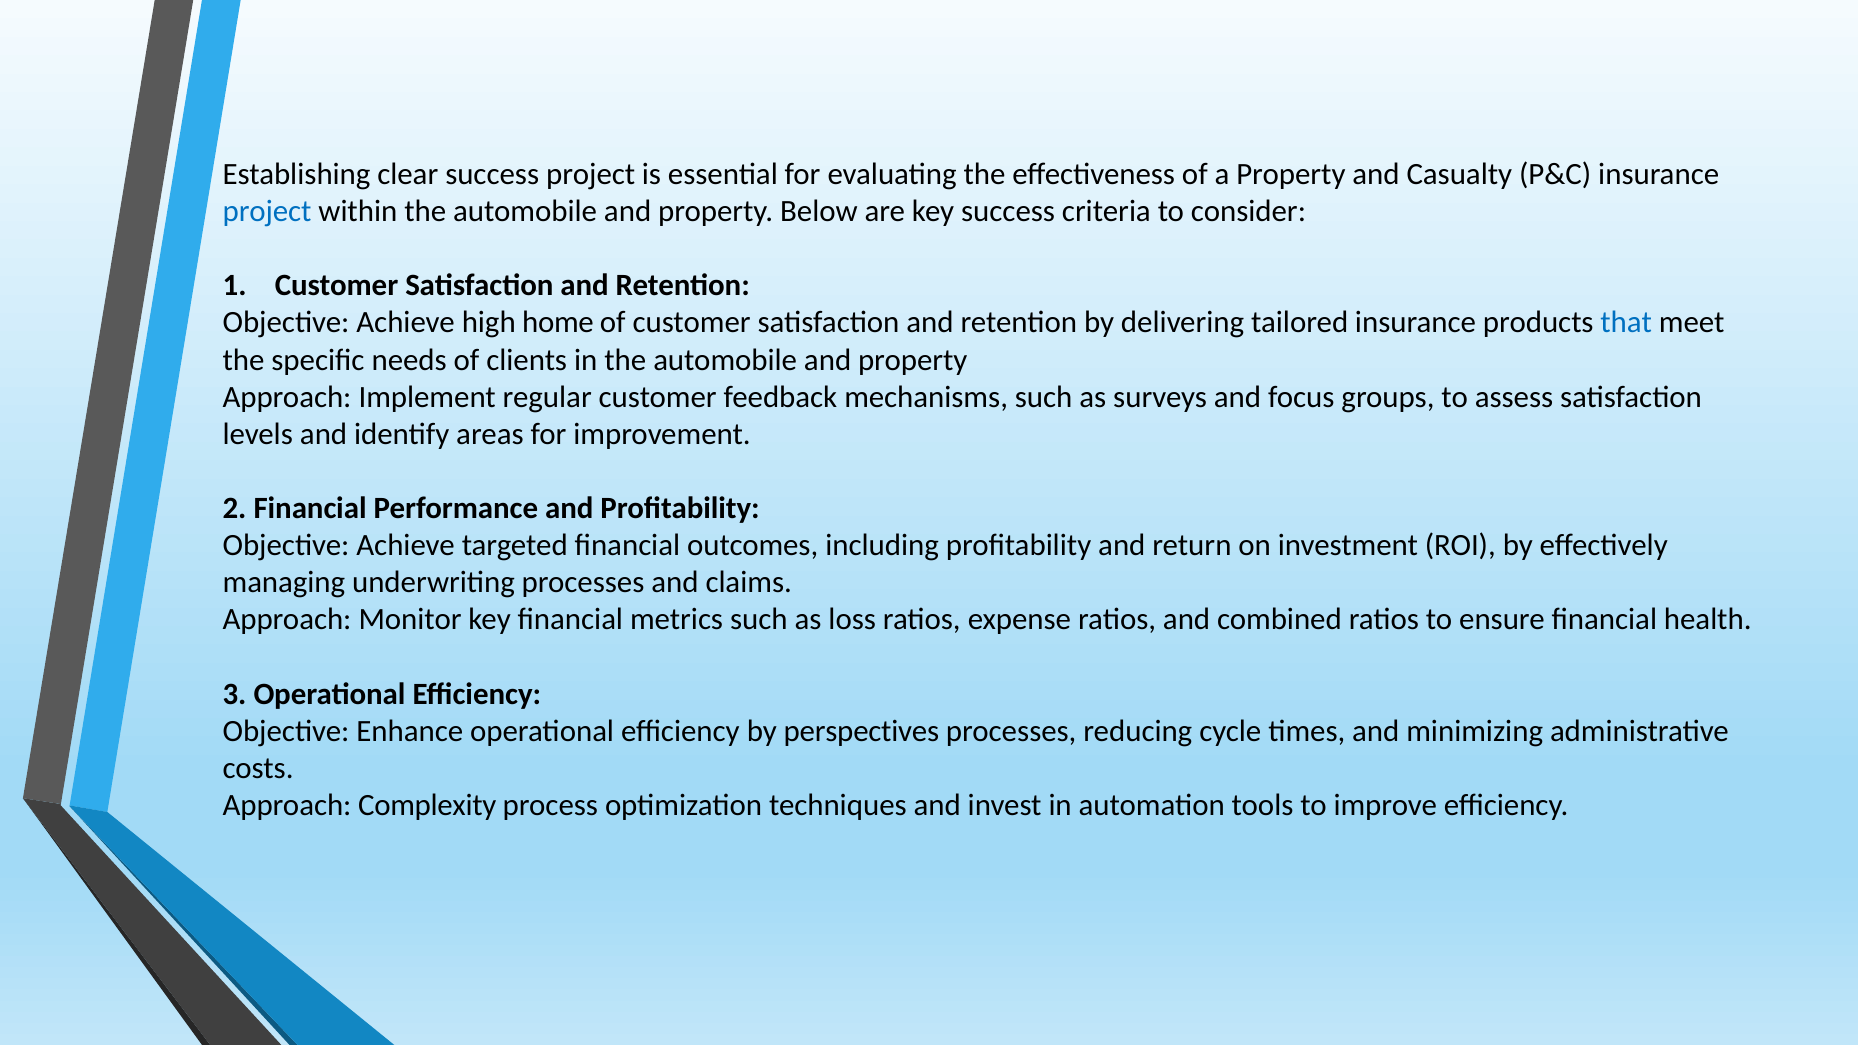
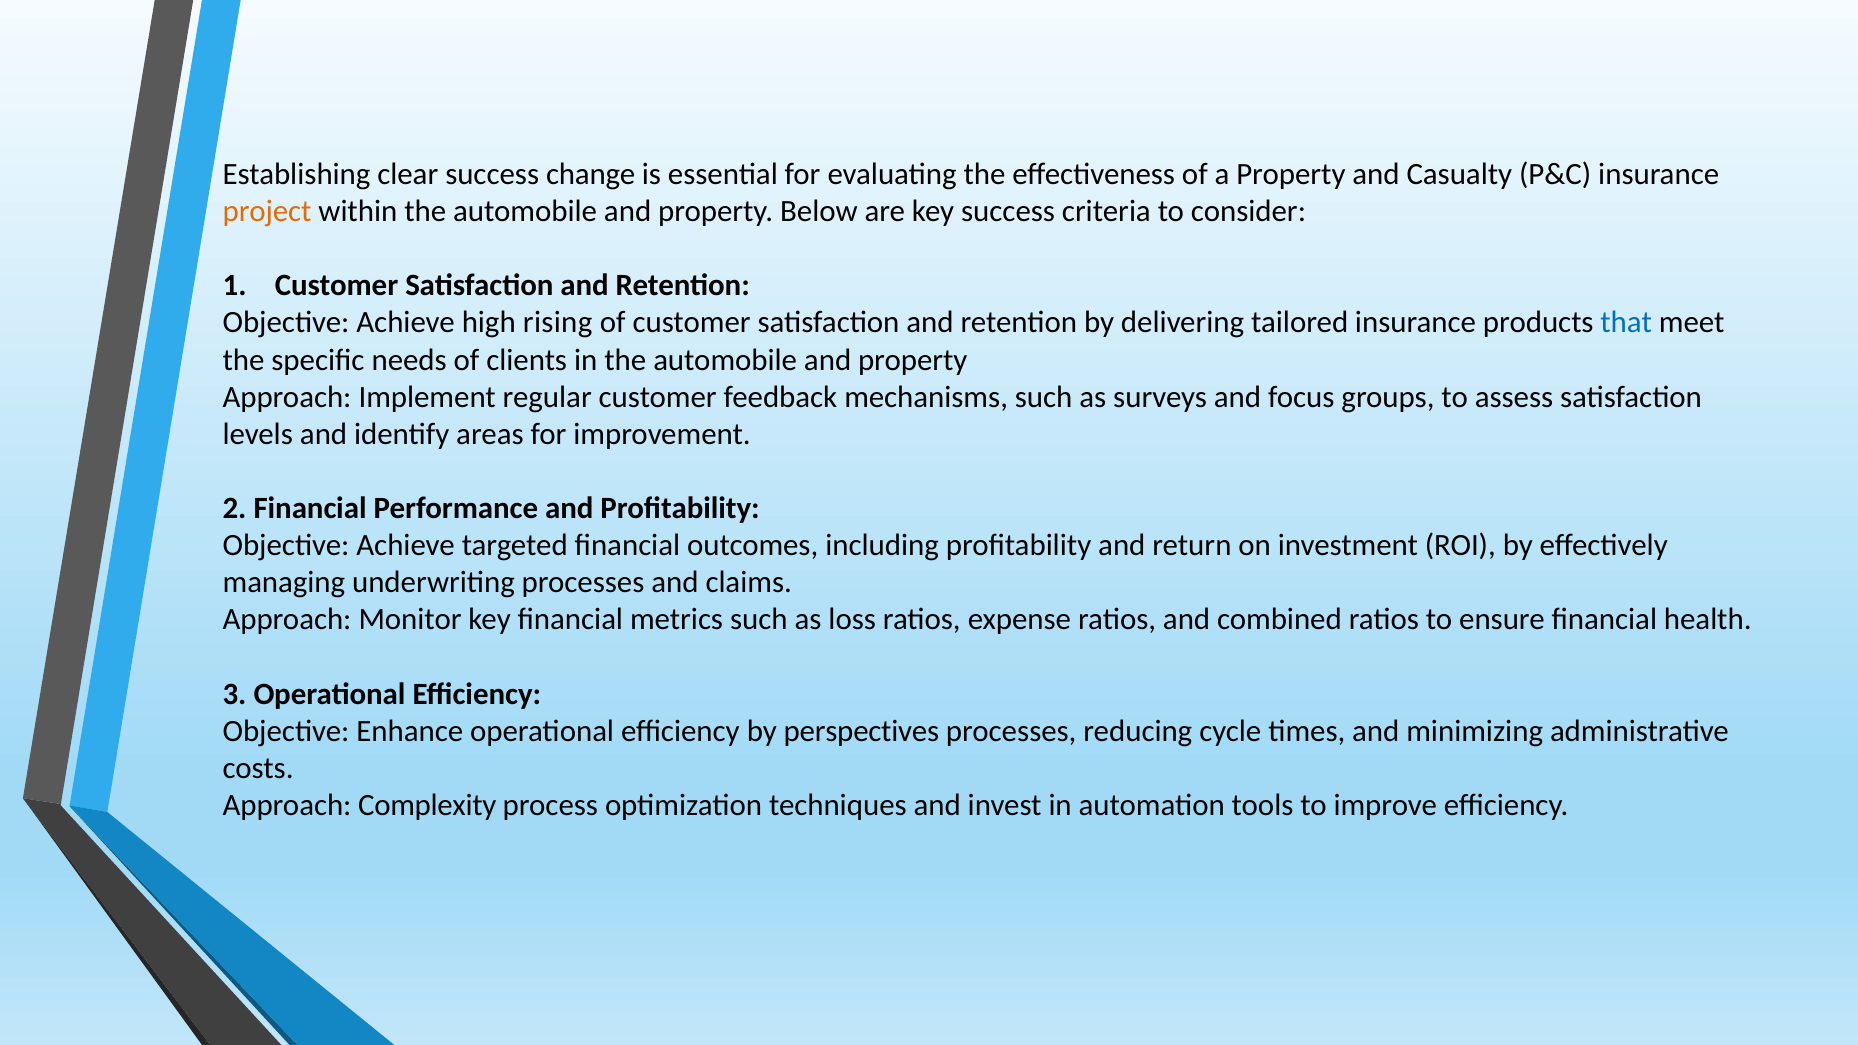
success project: project -> change (591, 174)
project colour: blue -> orange (267, 211)
home: home -> rising (558, 323)
